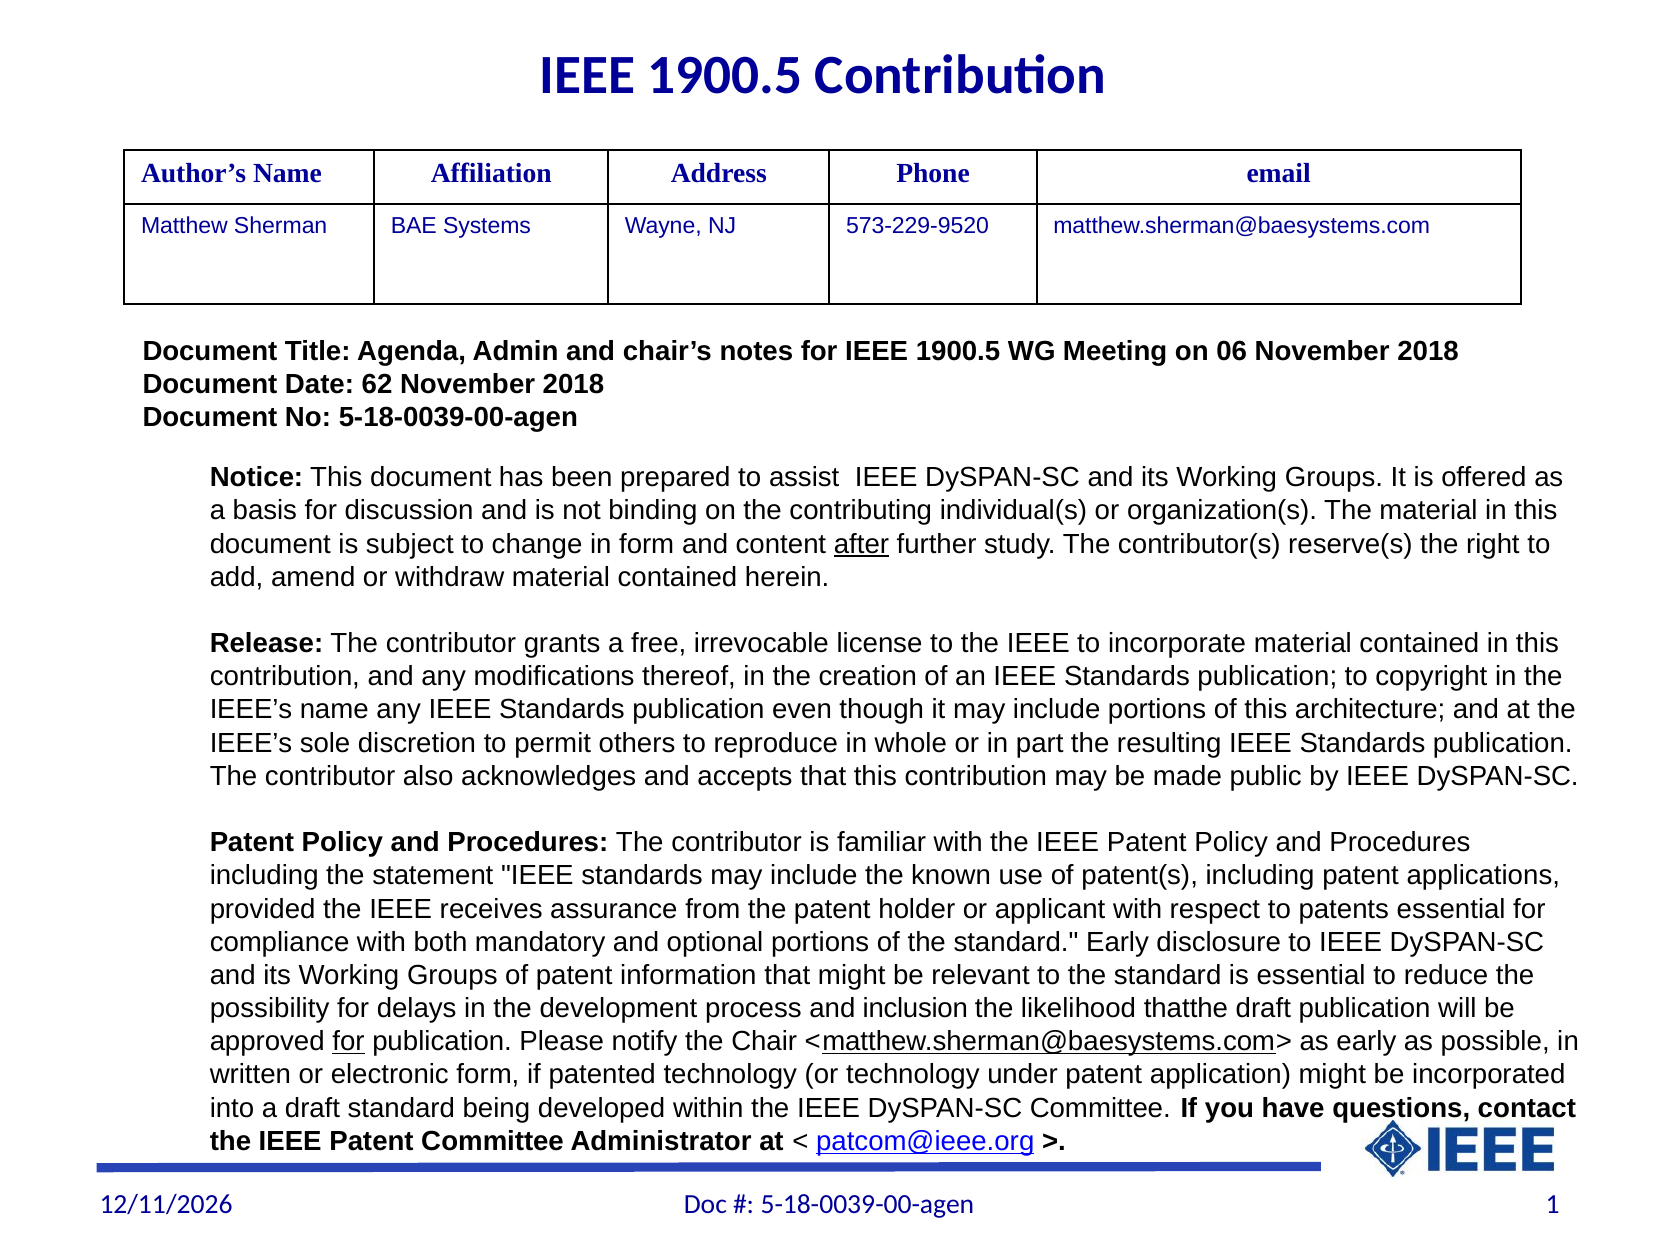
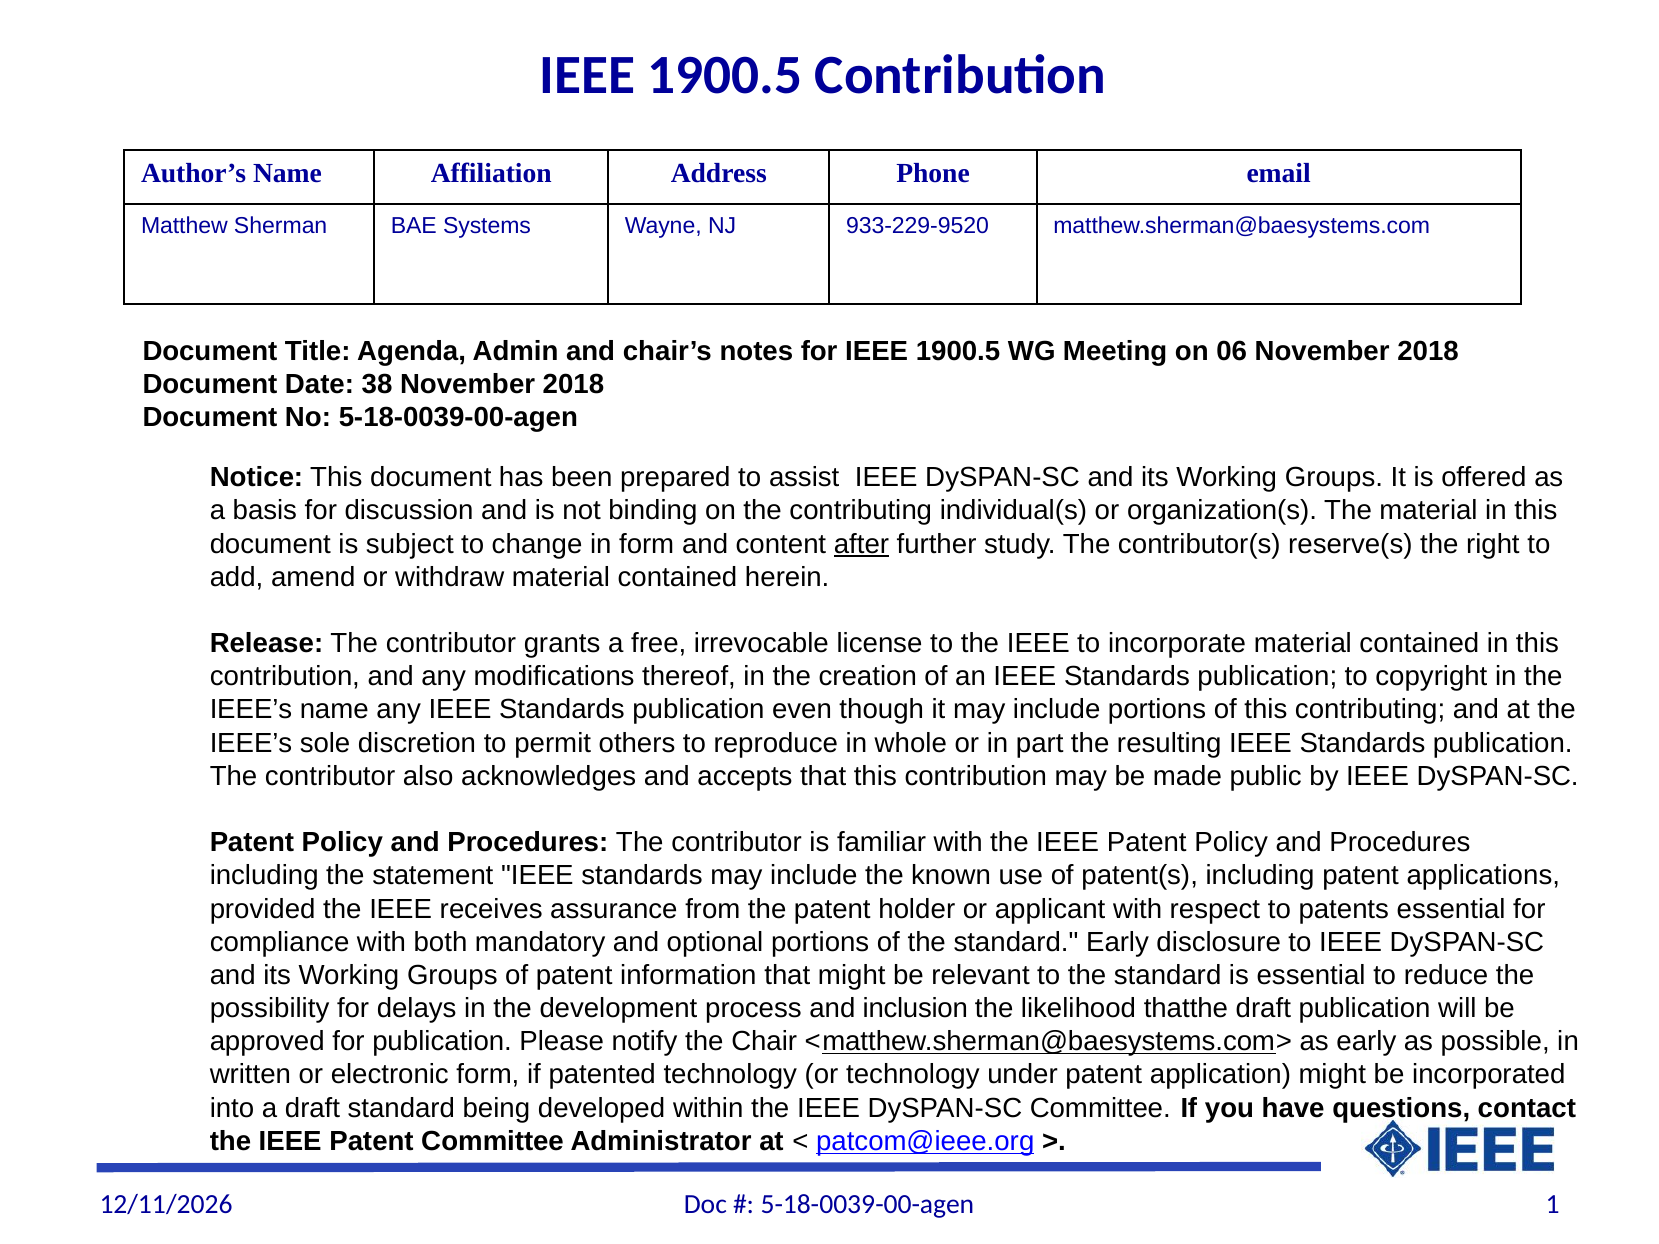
573-229-9520: 573-229-9520 -> 933-229-9520 (917, 226)
62: 62 -> 38 (377, 384)
this architecture: architecture -> contributing (1370, 710)
for underline: present -> none (348, 1042)
